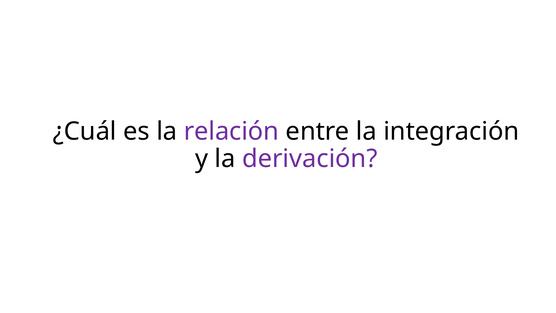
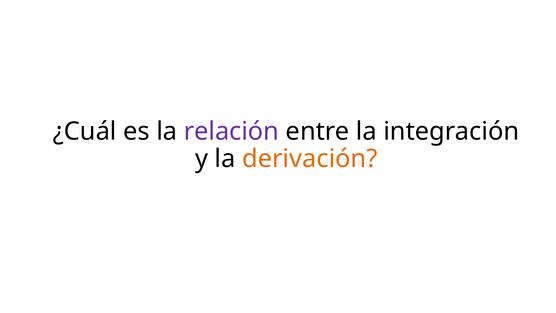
derivación colour: purple -> orange (310, 159)
